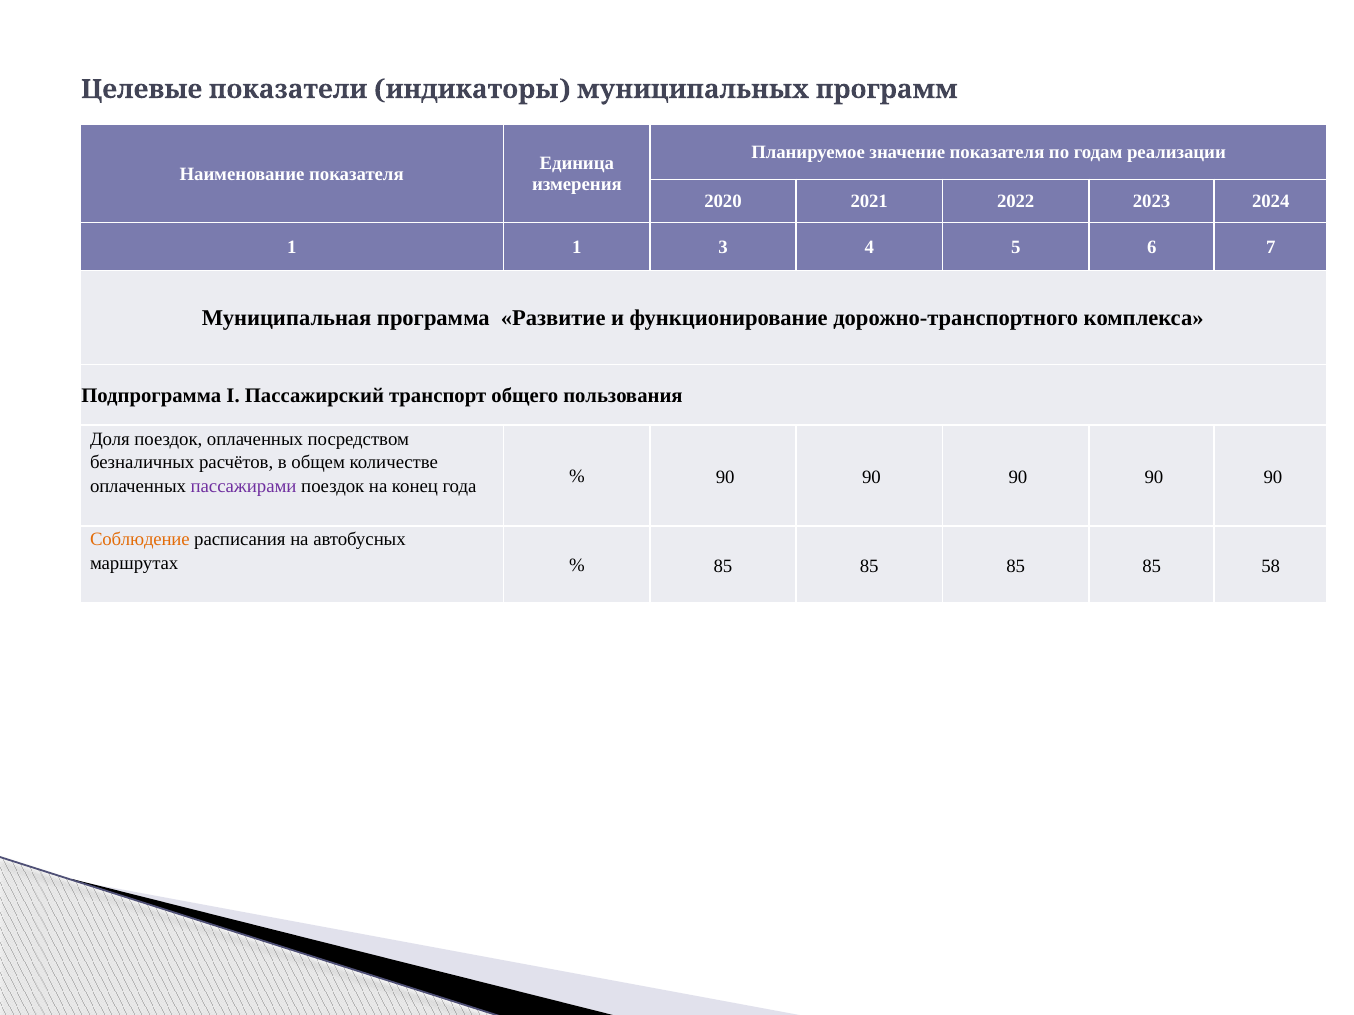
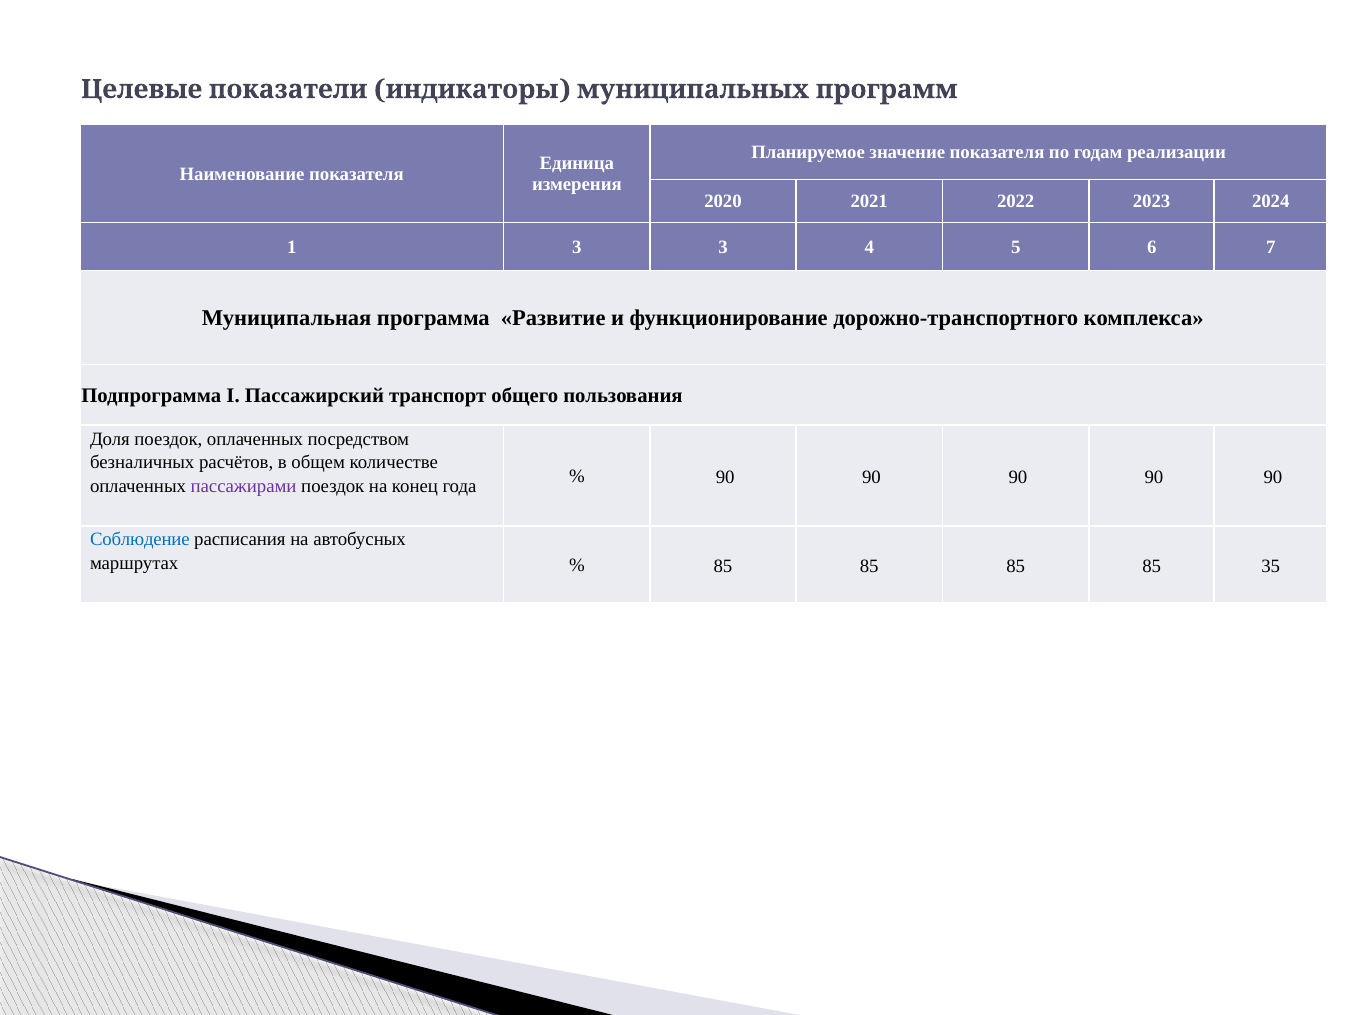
1 1: 1 -> 3 (577, 247)
Соблюдение colour: orange -> blue (140, 540)
58: 58 -> 35 (1271, 566)
